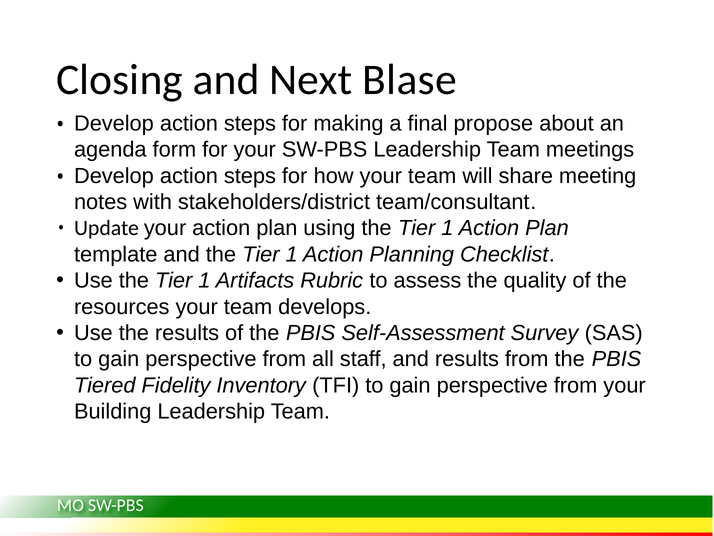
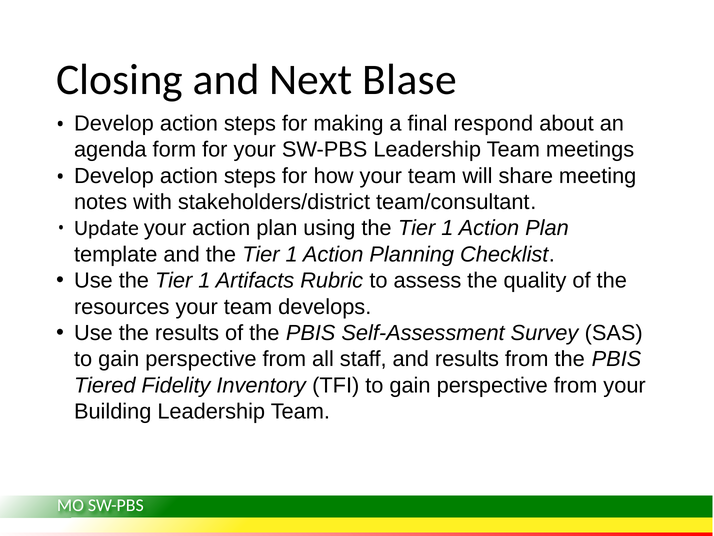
propose: propose -> respond (493, 123)
